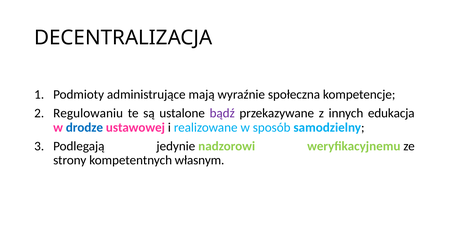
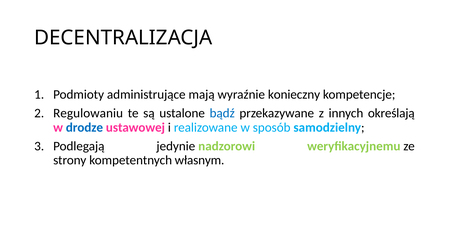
społeczna: społeczna -> konieczny (294, 95)
bądź colour: purple -> blue (222, 114)
edukacja: edukacja -> określają (391, 114)
